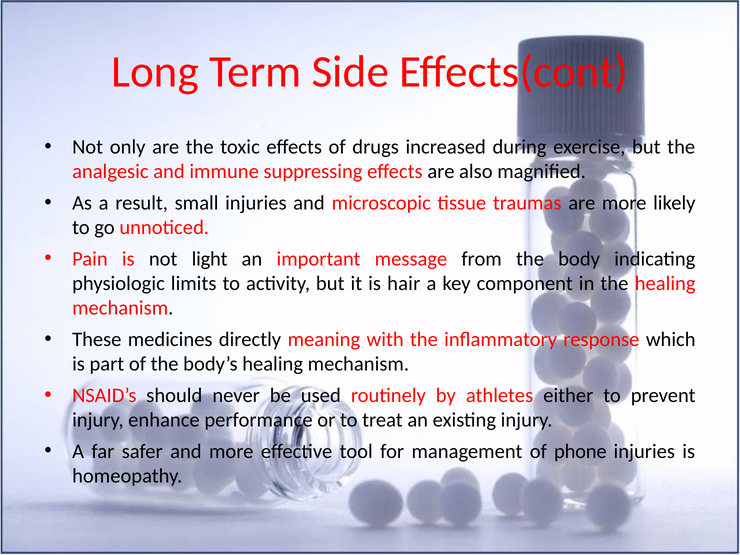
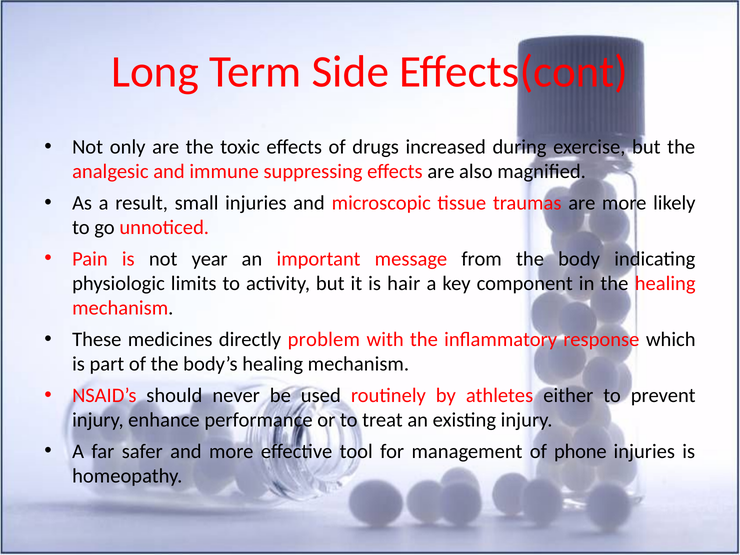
light: light -> year (210, 259)
meaning: meaning -> problem (324, 339)
